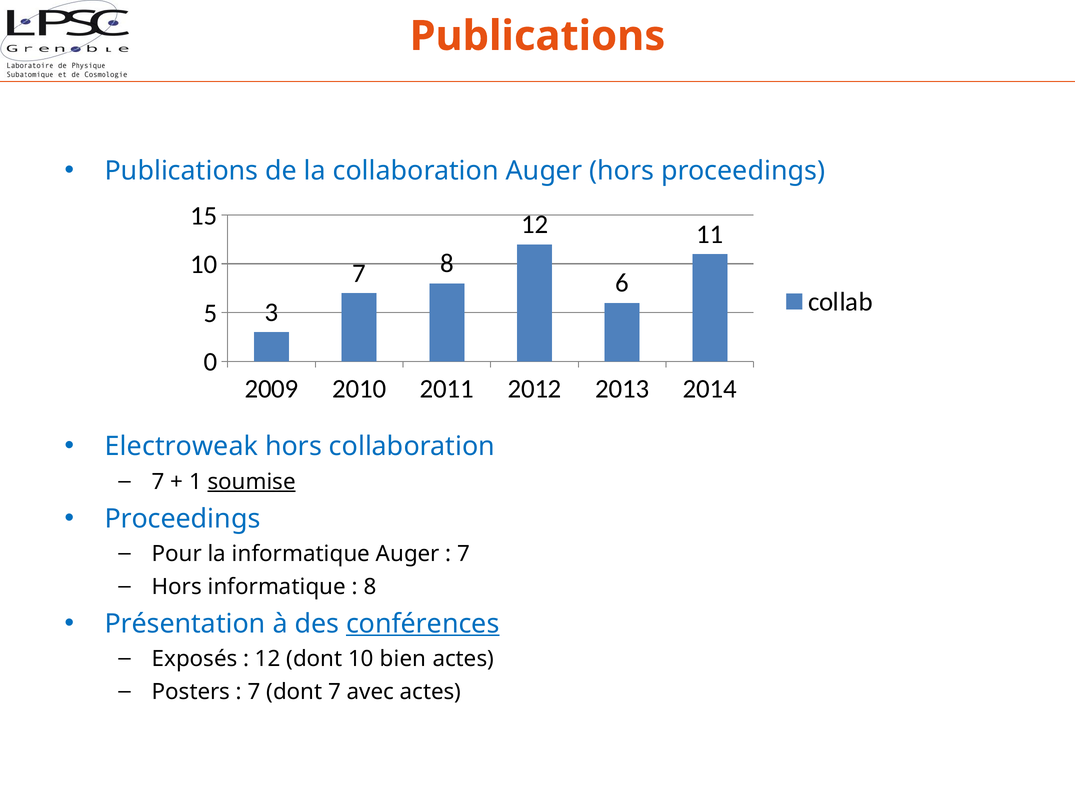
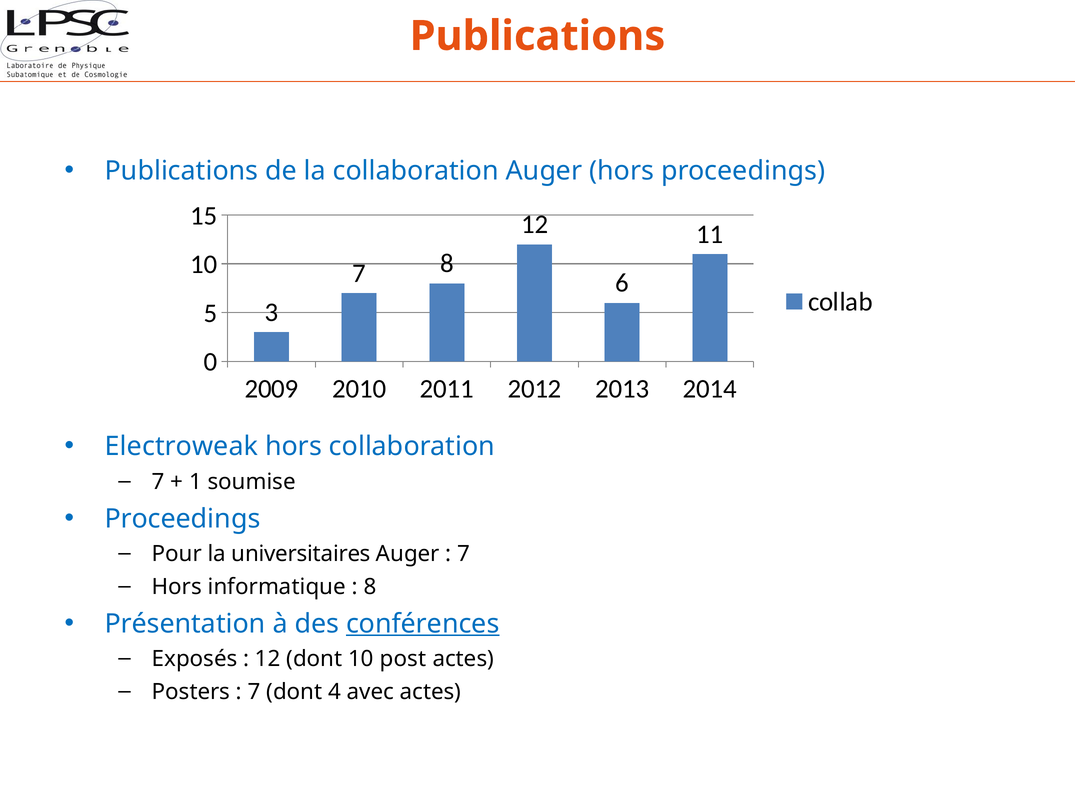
soumise underline: present -> none (252, 482)
la informatique: informatique -> universitaires (301, 554)
bien: bien -> post (403, 659)
dont 7: 7 -> 4 (334, 692)
